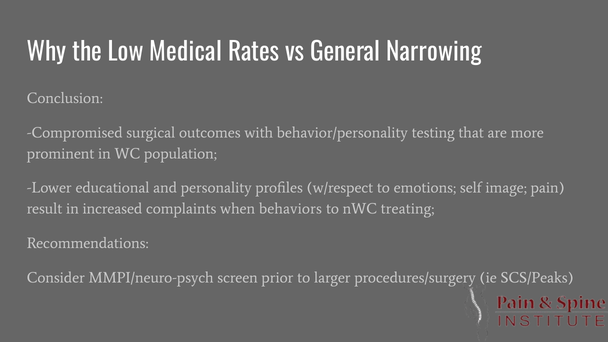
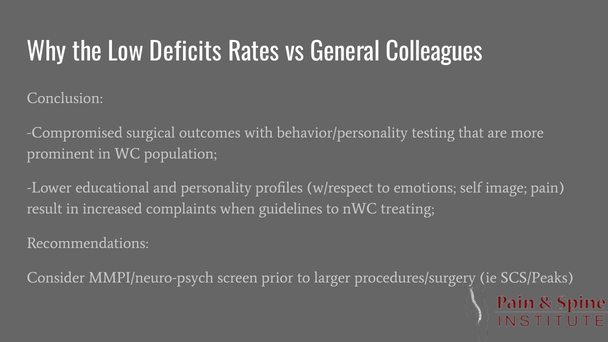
Medical: Medical -> Deficits (186, 53)
Narrowing: Narrowing -> Colleagues (434, 53)
behaviors: behaviors -> guidelines (291, 209)
